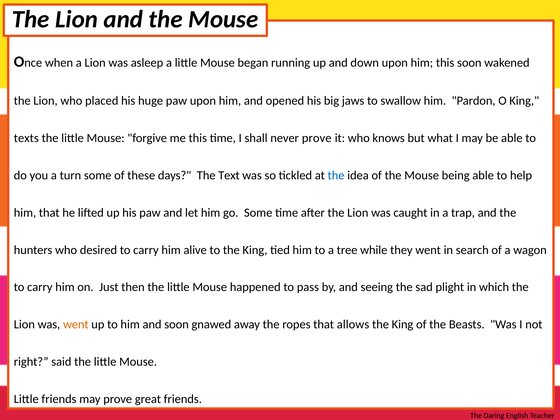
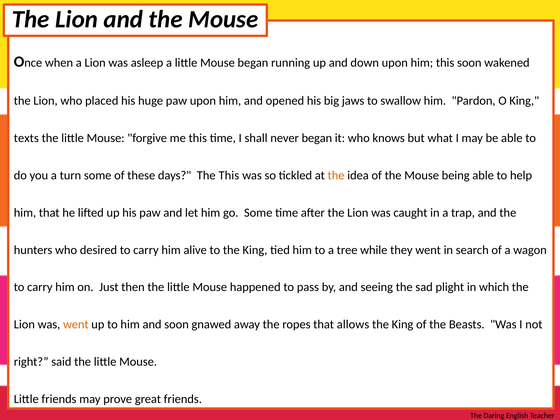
never prove: prove -> began (317, 138)
The Text: Text -> This (229, 175)
the colour: blue -> orange (336, 175)
